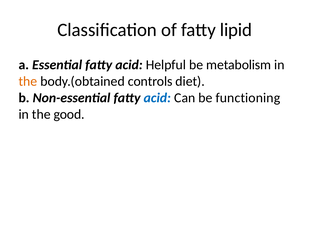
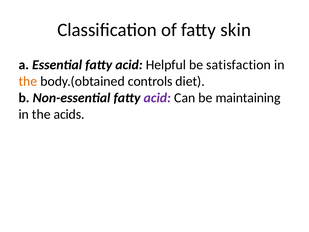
lipid: lipid -> skin (236, 30)
metabolism: metabolism -> satisfaction (239, 65)
acid colour: blue -> purple (157, 98)
functioning: functioning -> maintaining (248, 98)
good: good -> acids (69, 114)
